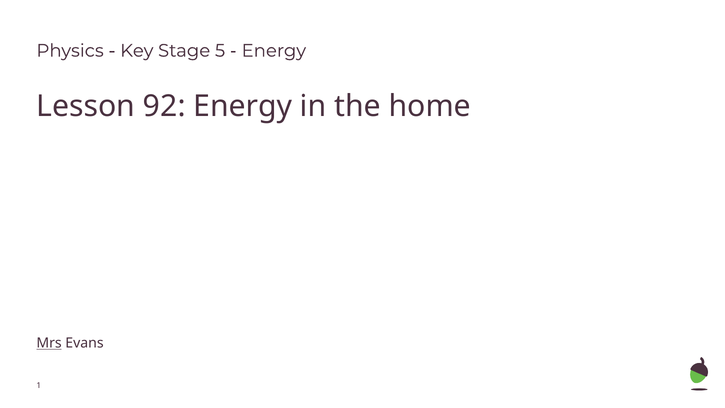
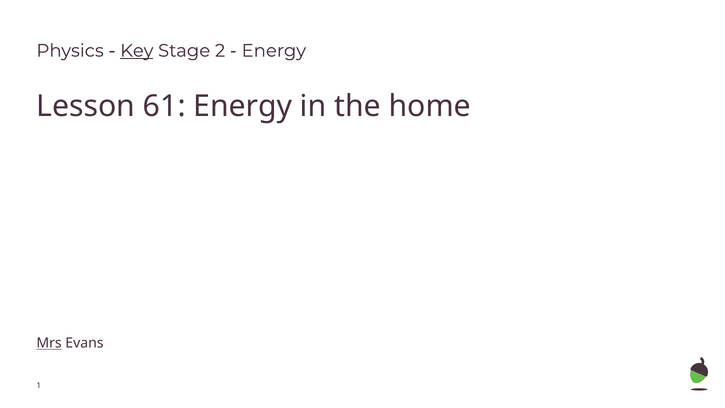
Key underline: none -> present (137, 51)
5: 5 -> 2 (220, 51)
92: 92 -> 61 (164, 106)
